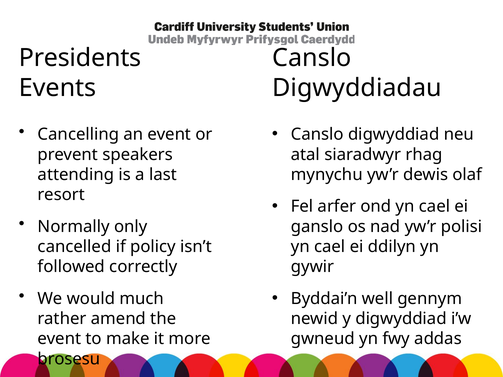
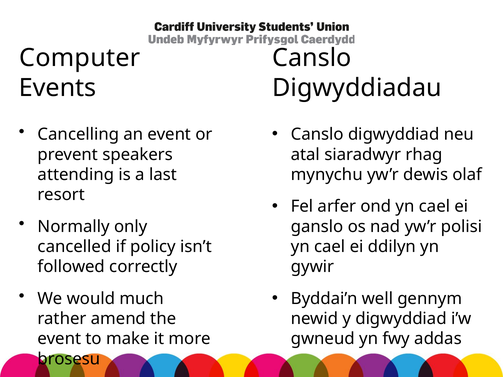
Presidents: Presidents -> Computer (80, 58)
